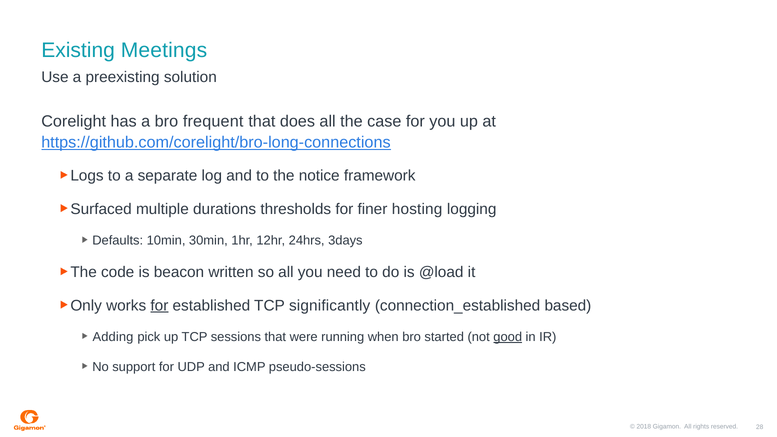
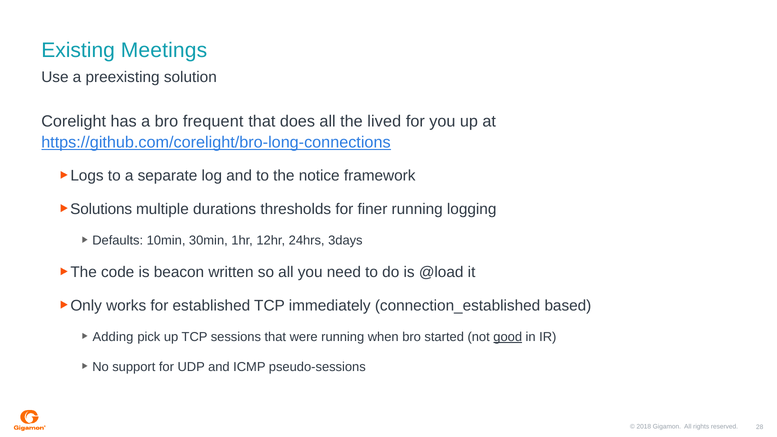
case: case -> lived (384, 121)
Surfaced: Surfaced -> Solutions (101, 209)
finer hosting: hosting -> running (417, 209)
for underline: present -> none (159, 306)
significantly: significantly -> immediately (330, 306)
